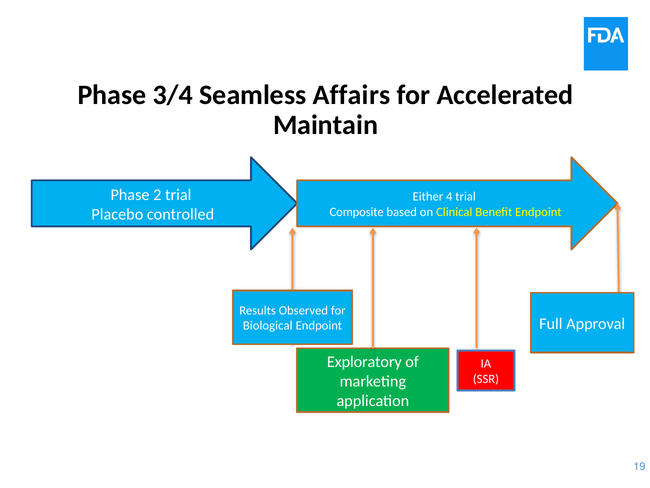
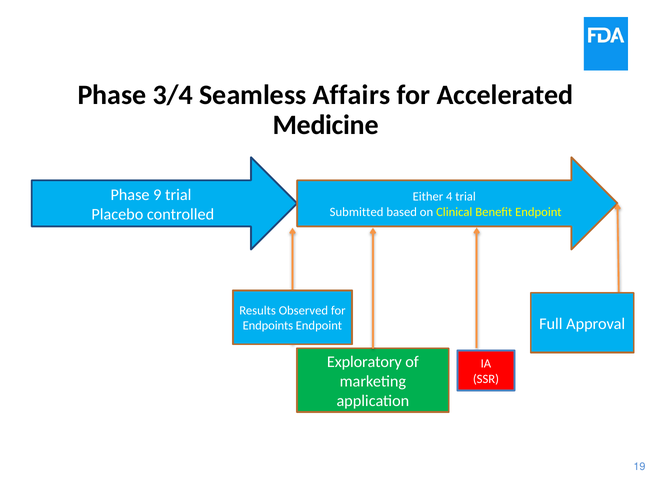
Maintain: Maintain -> Medicine (326, 125)
2: 2 -> 9 (157, 195)
Composite: Composite -> Submitted (357, 212)
Biological: Biological -> Endpoints (268, 325)
